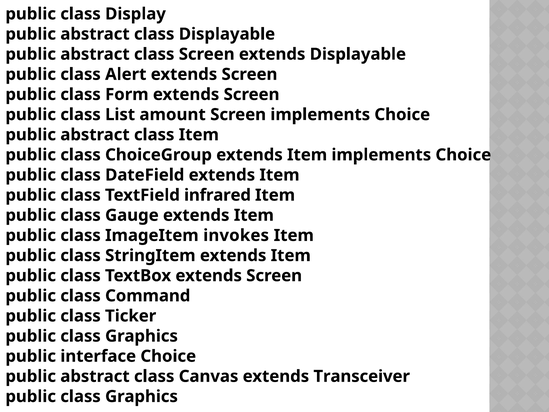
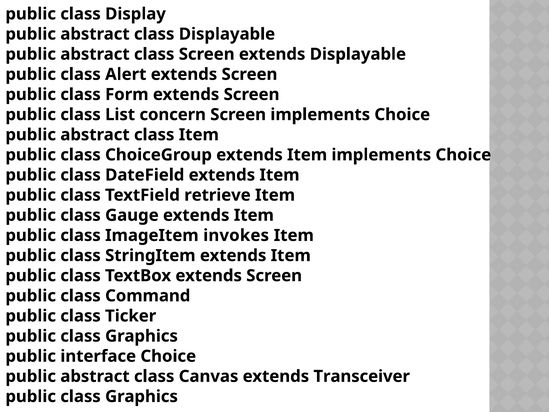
amount: amount -> concern (173, 115)
infrared: infrared -> retrieve (217, 195)
